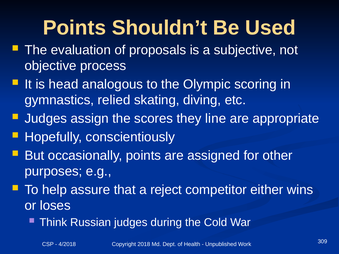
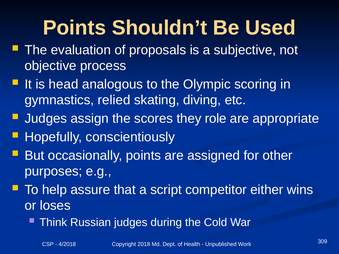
line: line -> role (216, 119)
reject: reject -> script (166, 190)
